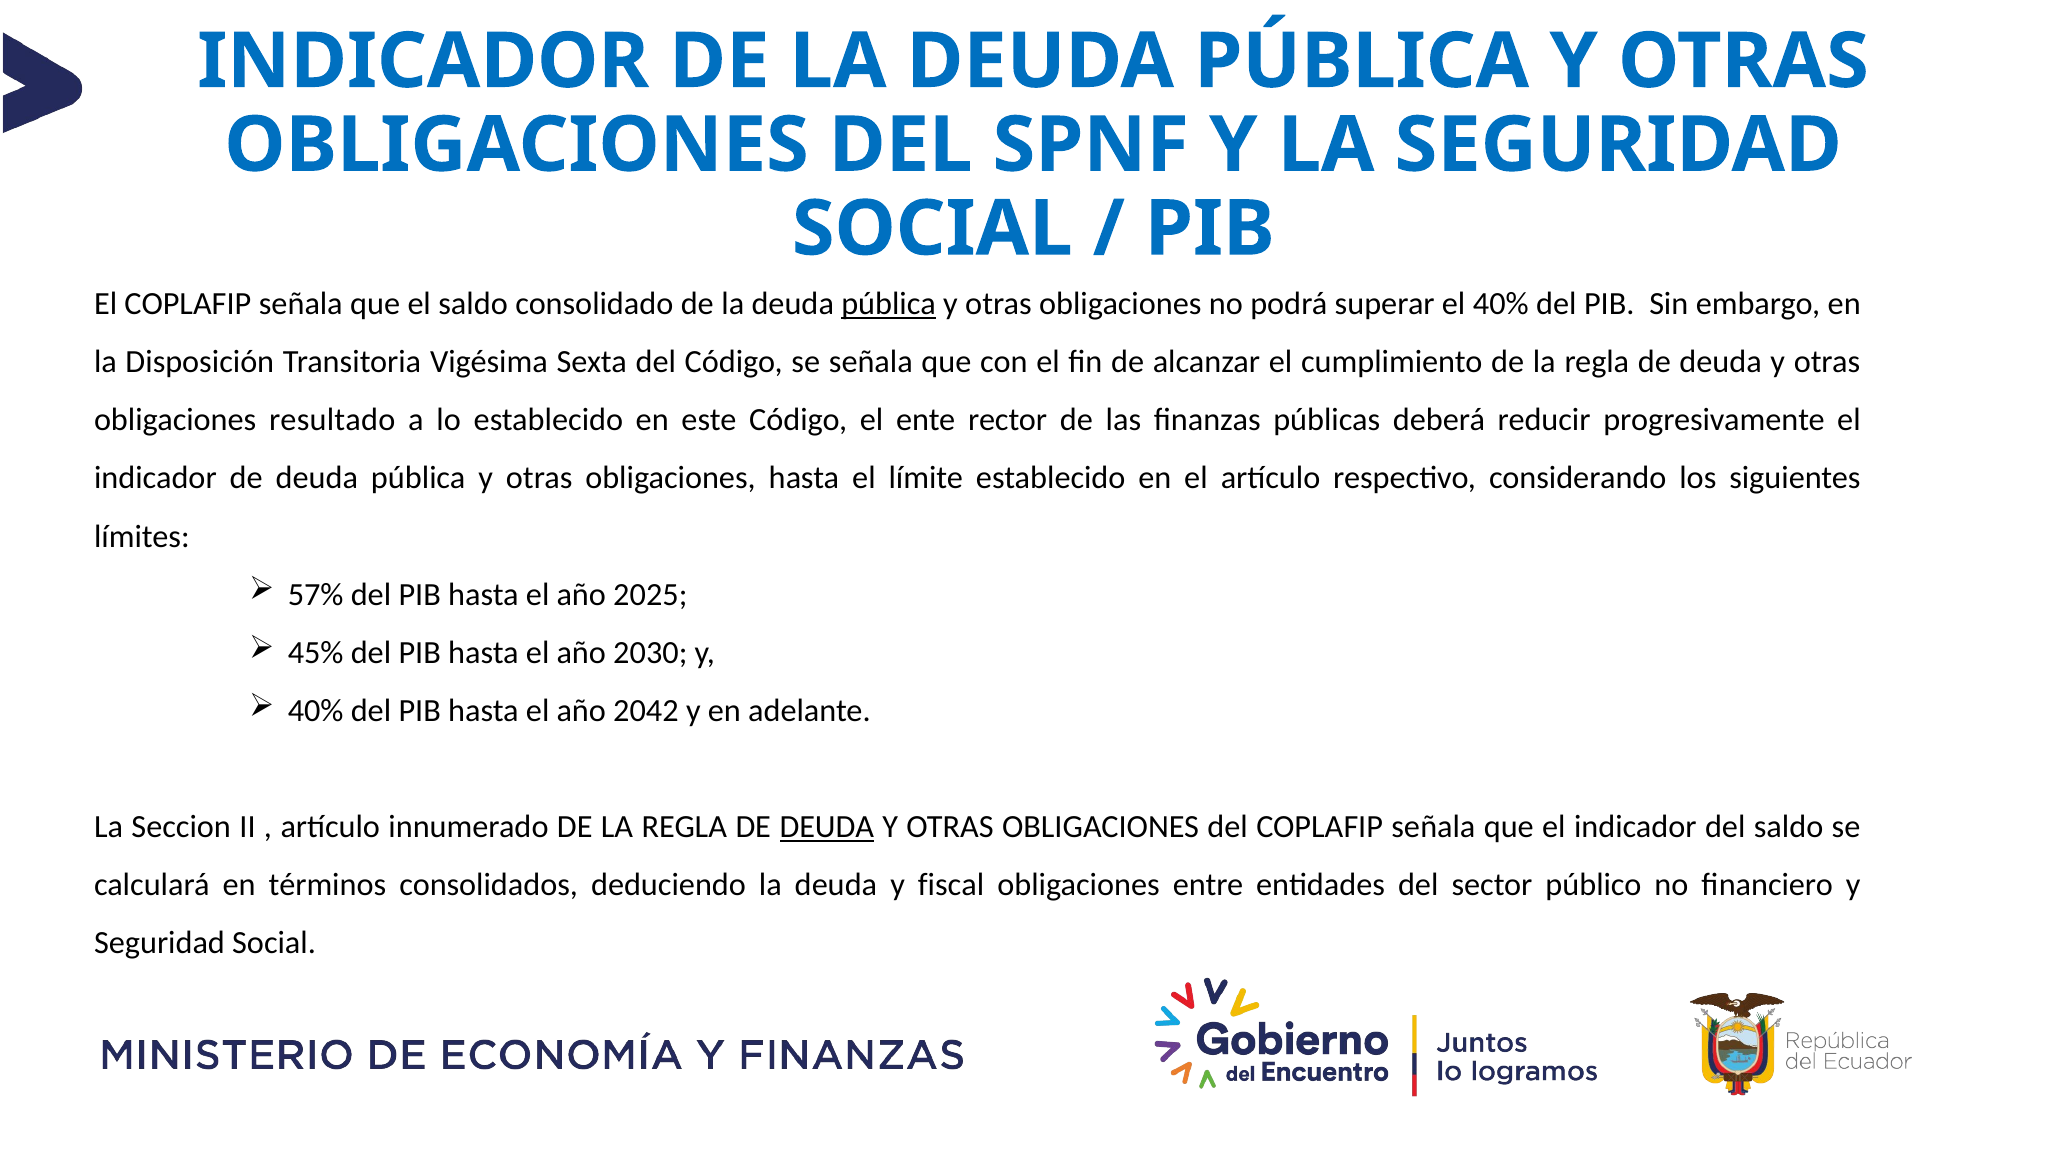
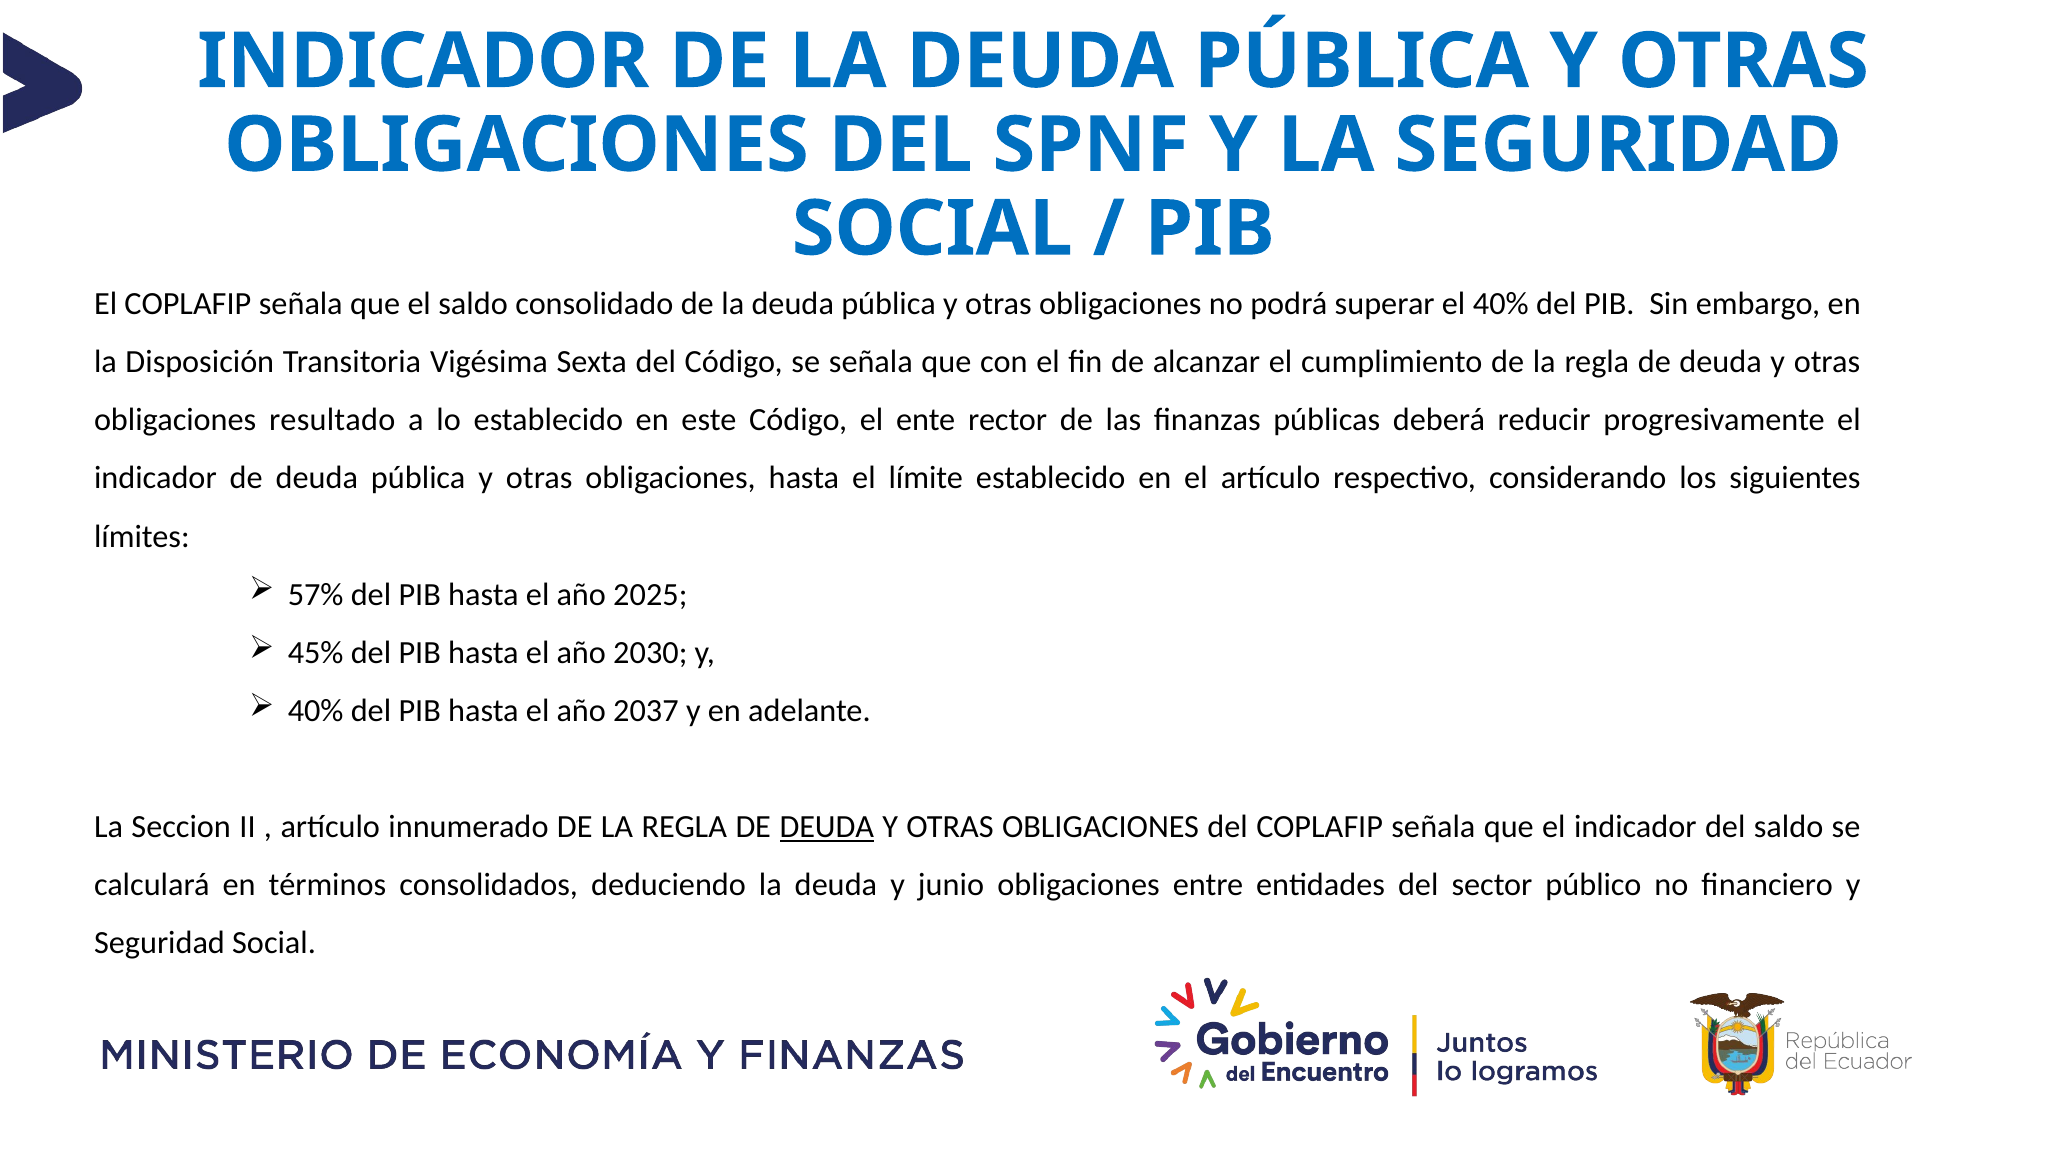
pública underline: present -> none (889, 304)
2042: 2042 -> 2037 (646, 711)
fiscal: fiscal -> junio (951, 885)
